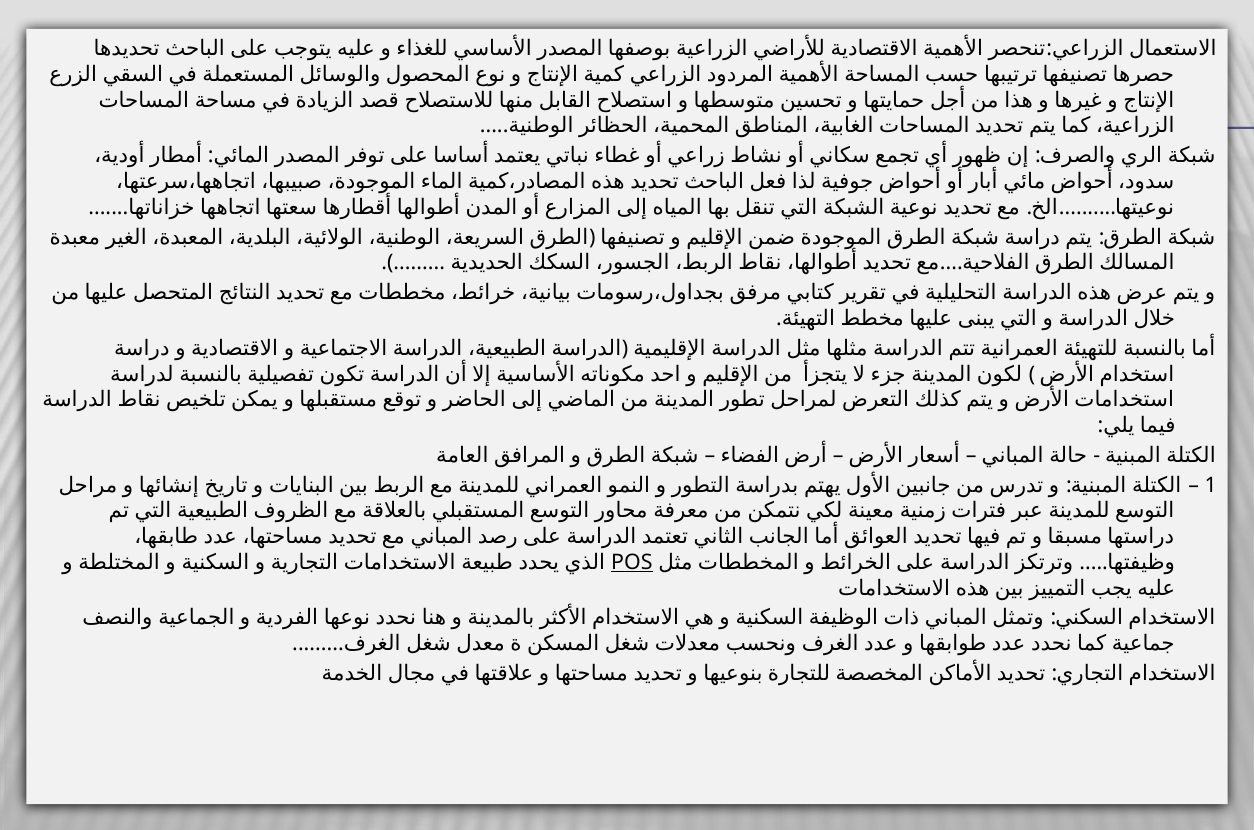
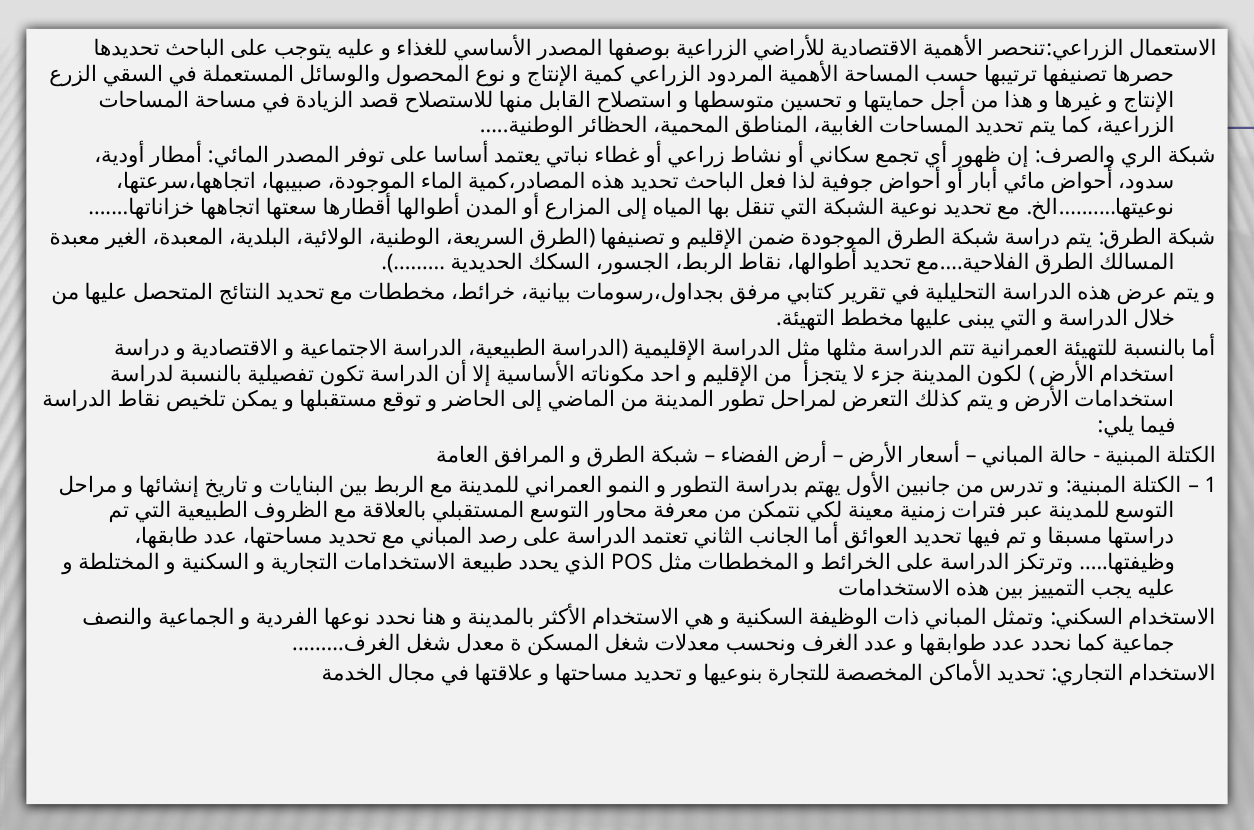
POS underline: present -> none (632, 562)
